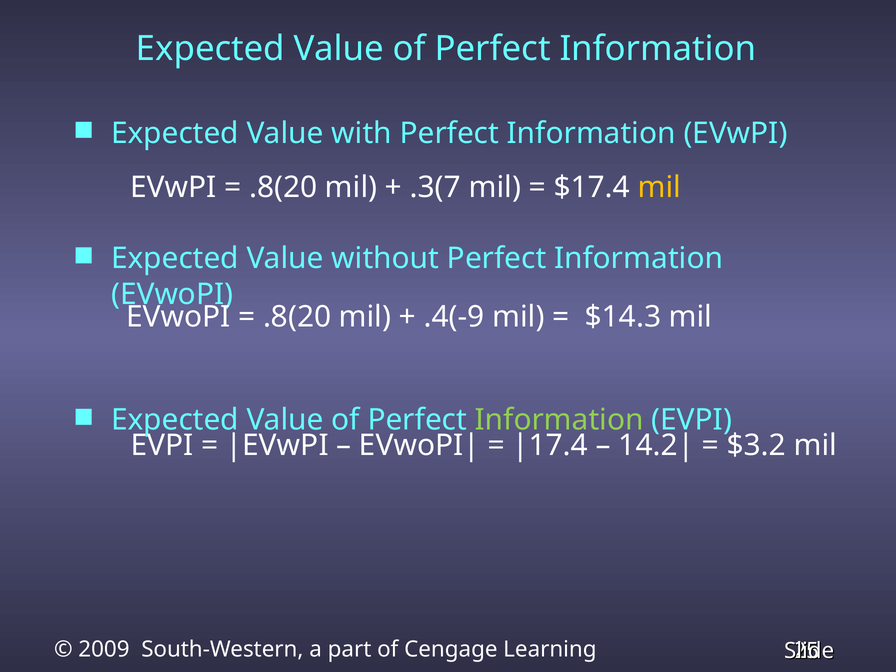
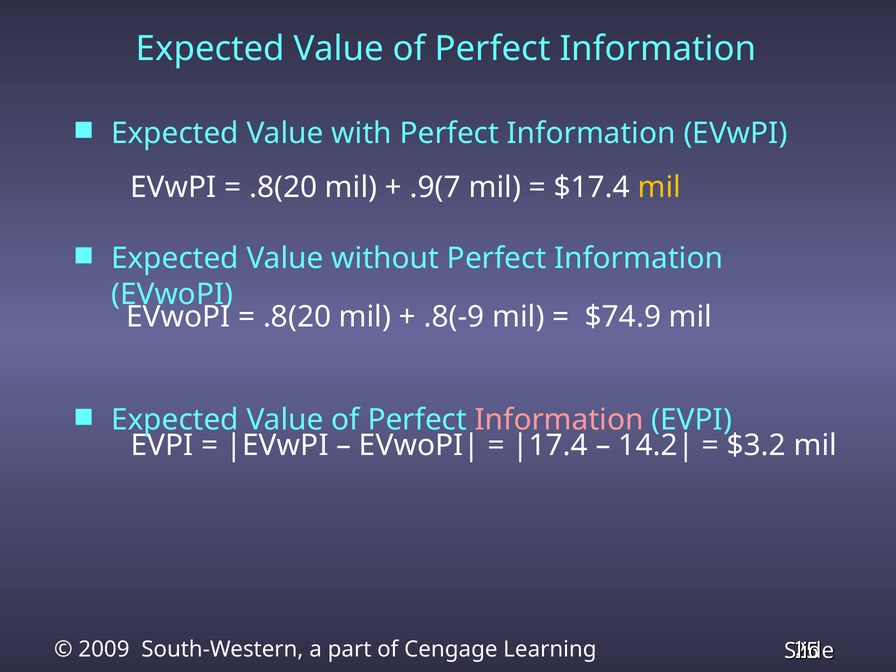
.3(7: .3(7 -> .9(7 (435, 188)
.4(-9: .4(-9 -> .8(-9 (454, 317)
$14.3: $14.3 -> $74.9 (623, 317)
Information colour: light green -> pink (559, 420)
